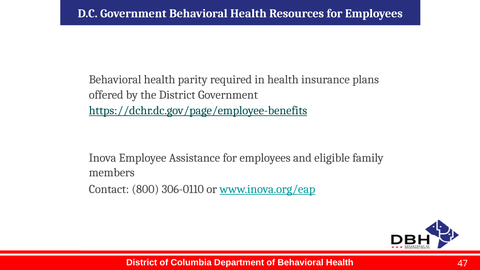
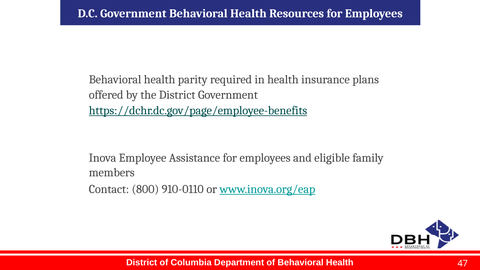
306-0110: 306-0110 -> 910-0110 (183, 189)
